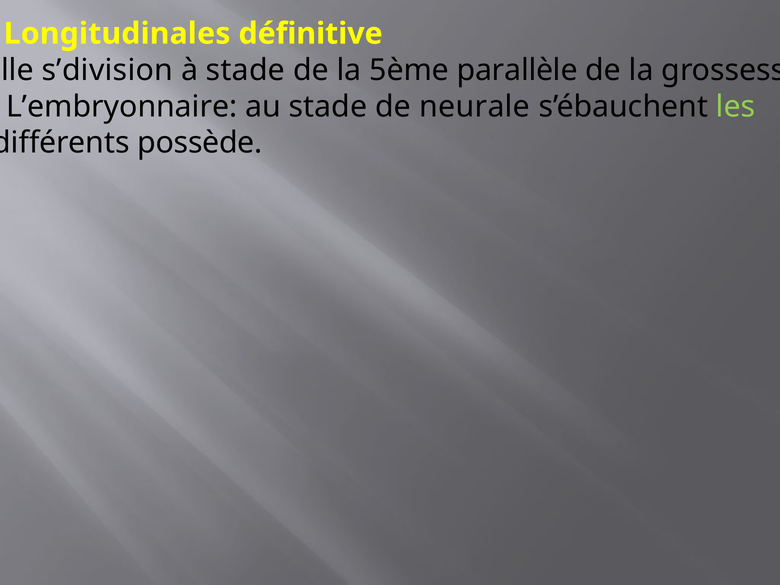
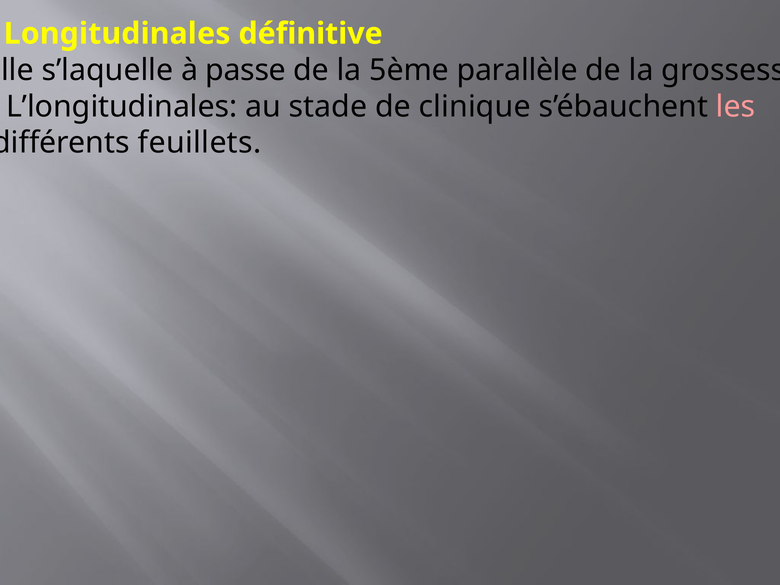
s’division: s’division -> s’laquelle (107, 70)
à stade: stade -> passe (246, 70)
L’embryonnaire: L’embryonnaire -> L’longitudinales (122, 106)
neurale: neurale -> clinique (475, 106)
les colour: light green -> pink (736, 106)
possède: possède -> feuillets (200, 143)
